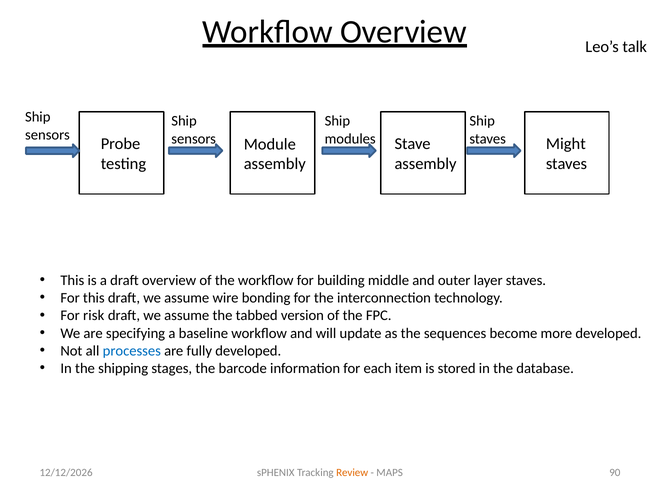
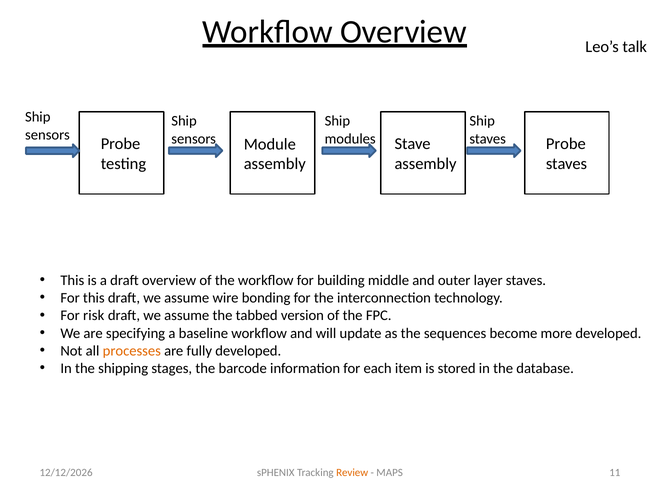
Might: Might -> Probe (566, 144)
processes colour: blue -> orange (132, 351)
90: 90 -> 11 (615, 473)
